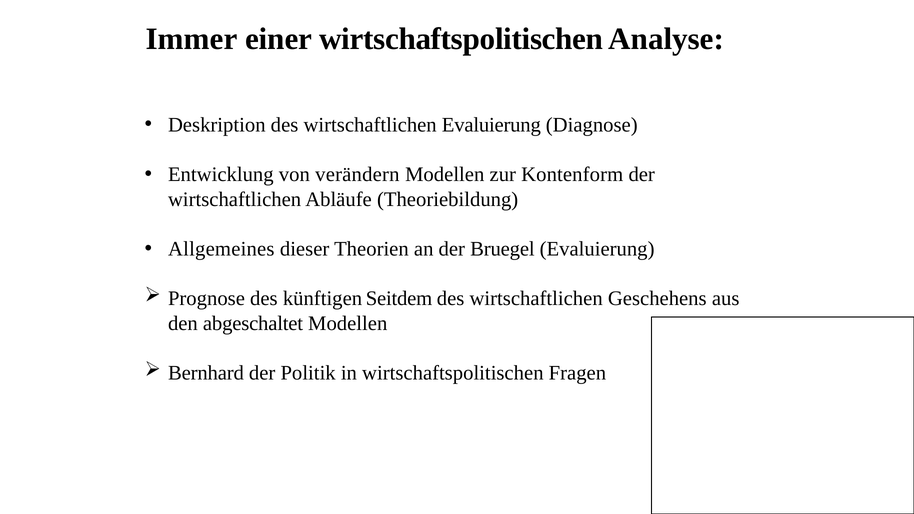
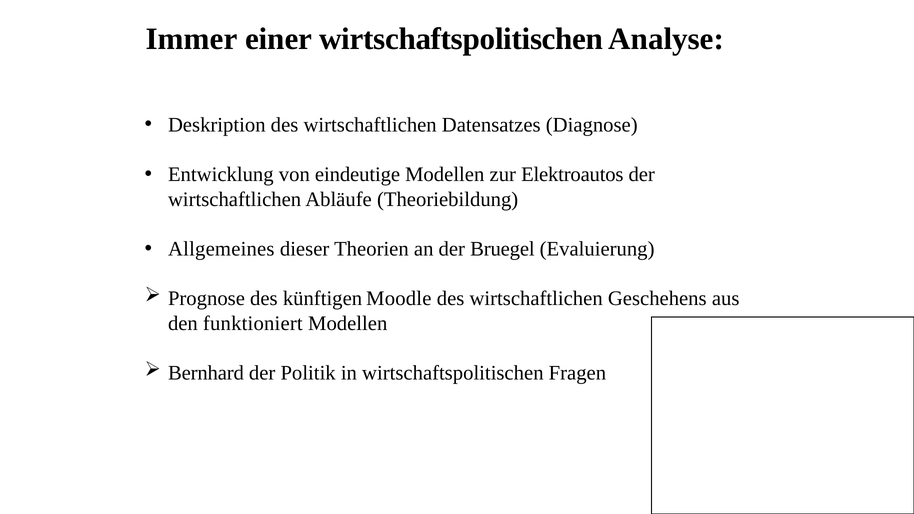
wirtschaftlichen Evaluierung: Evaluierung -> Datensatzes (491, 125)
verändern: verändern -> eindeutige (358, 174)
Kontenform: Kontenform -> Elektroautos (572, 174)
Seitdem: Seitdem -> Moodle (399, 299)
abgeschaltet: abgeschaltet -> funktioniert (253, 323)
